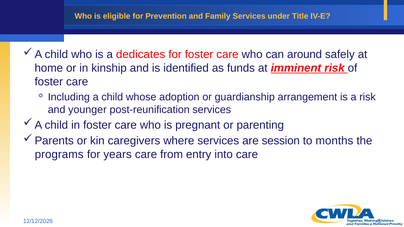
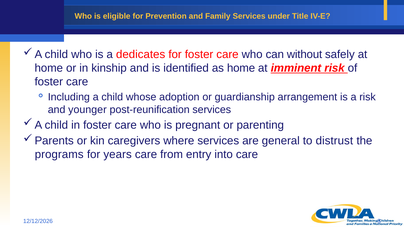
around: around -> without (305, 55)
as funds: funds -> home (241, 68)
session: session -> general (281, 141)
months: months -> distrust (334, 141)
